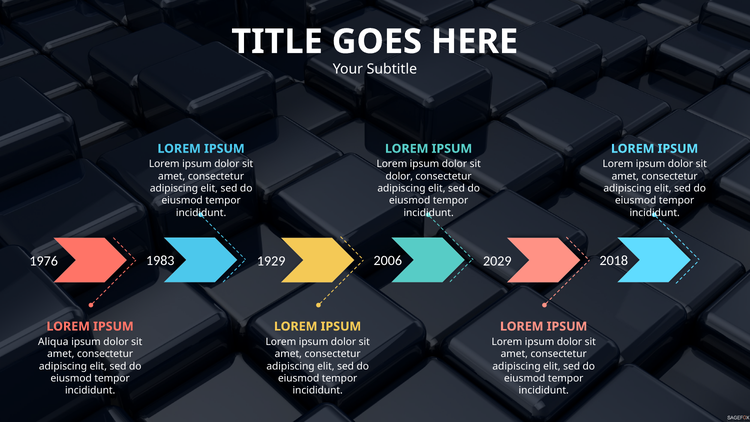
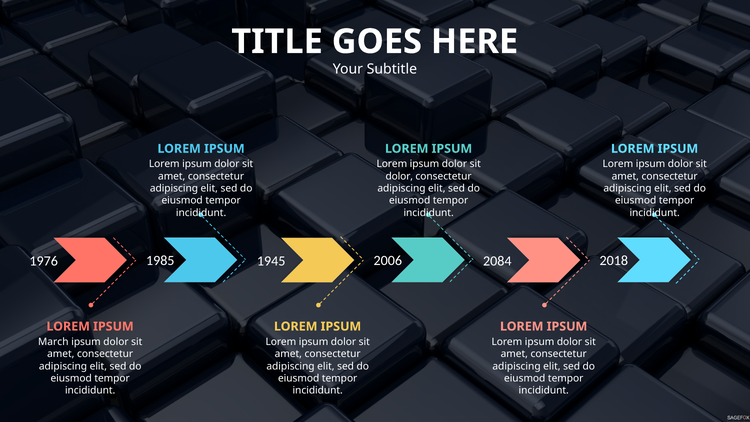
1983: 1983 -> 1985 (160, 260)
1929: 1929 -> 1945 (271, 261)
2029: 2029 -> 2084 (497, 261)
Aliqua: Aliqua -> March (53, 342)
